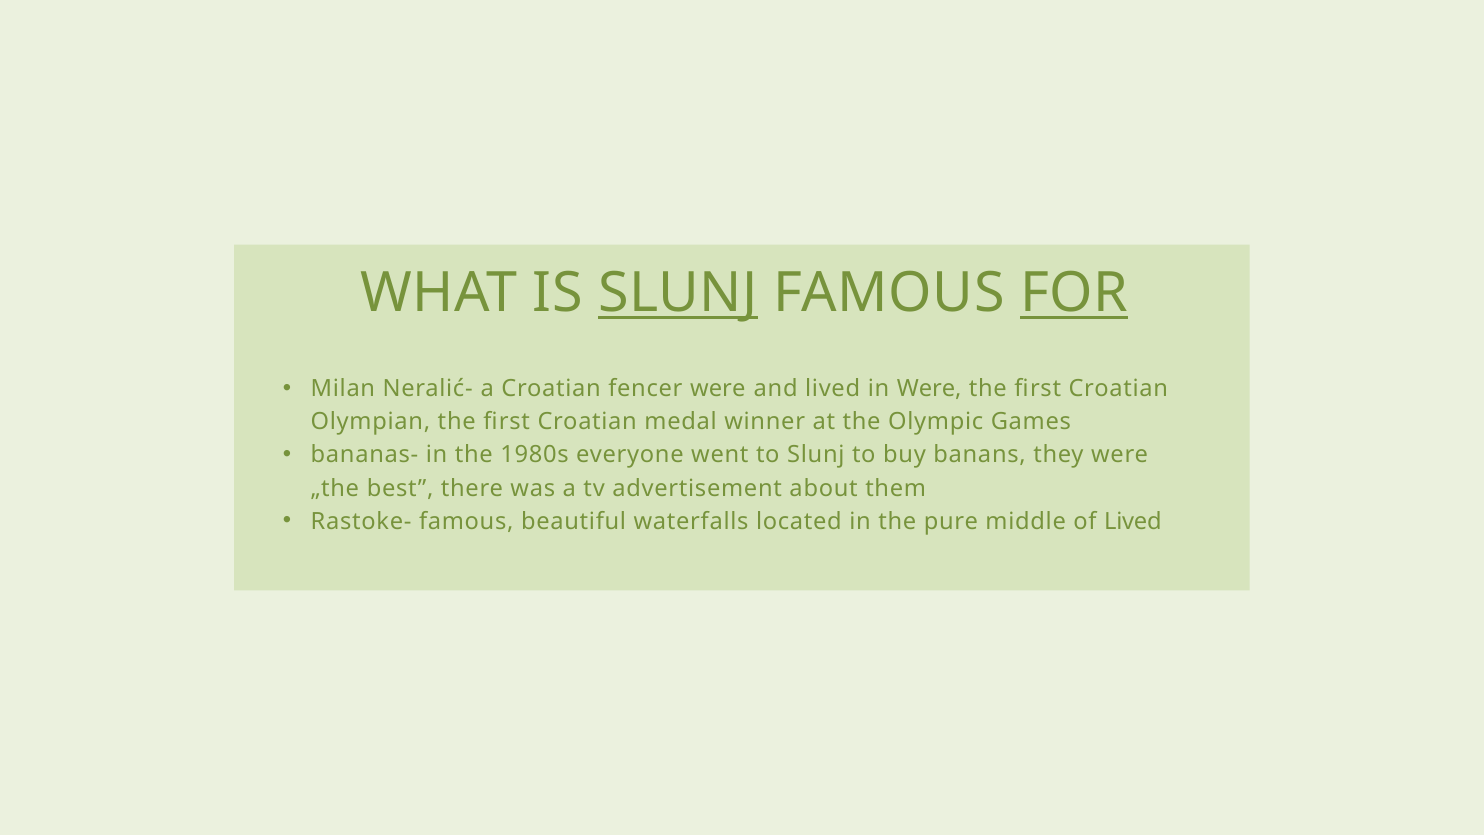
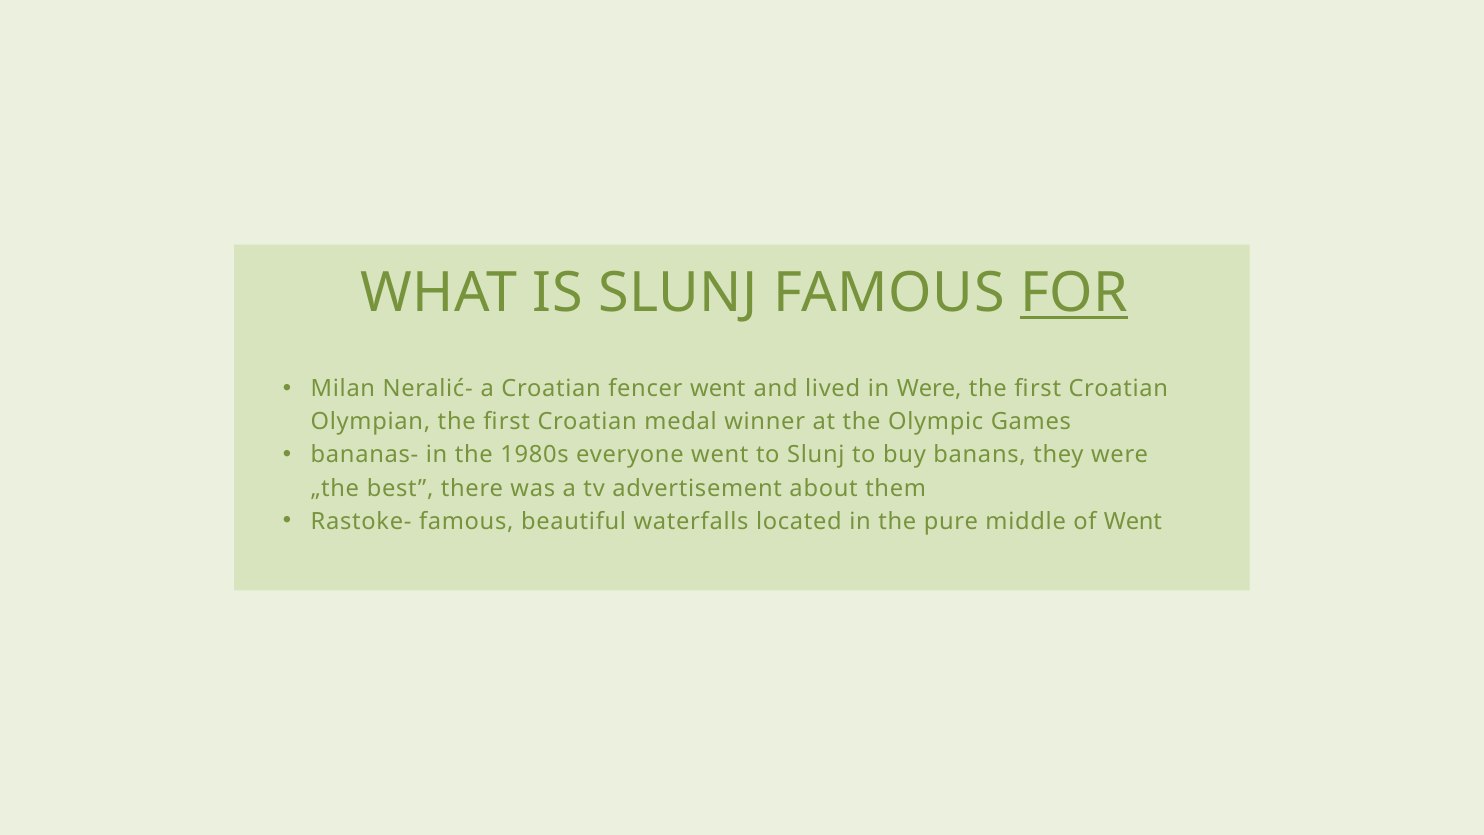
SLUNJ underline: present -> none (678, 293)
fencer were: were -> went (718, 389)
of Lived: Lived -> Went (1133, 521)
